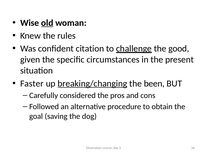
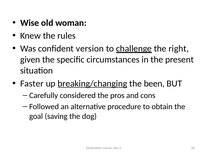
old underline: present -> none (47, 23)
citation: citation -> version (90, 49)
good: good -> right (179, 49)
